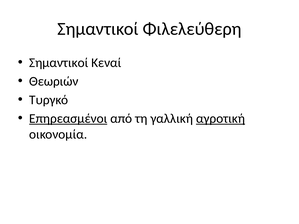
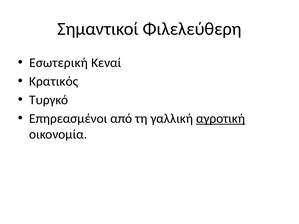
Σημαντικοί: Σημαντικοί -> Εσωτερική (59, 63)
Θεωριών: Θεωριών -> Κρατικός (54, 81)
Επηρεασμένοι underline: present -> none (68, 119)
